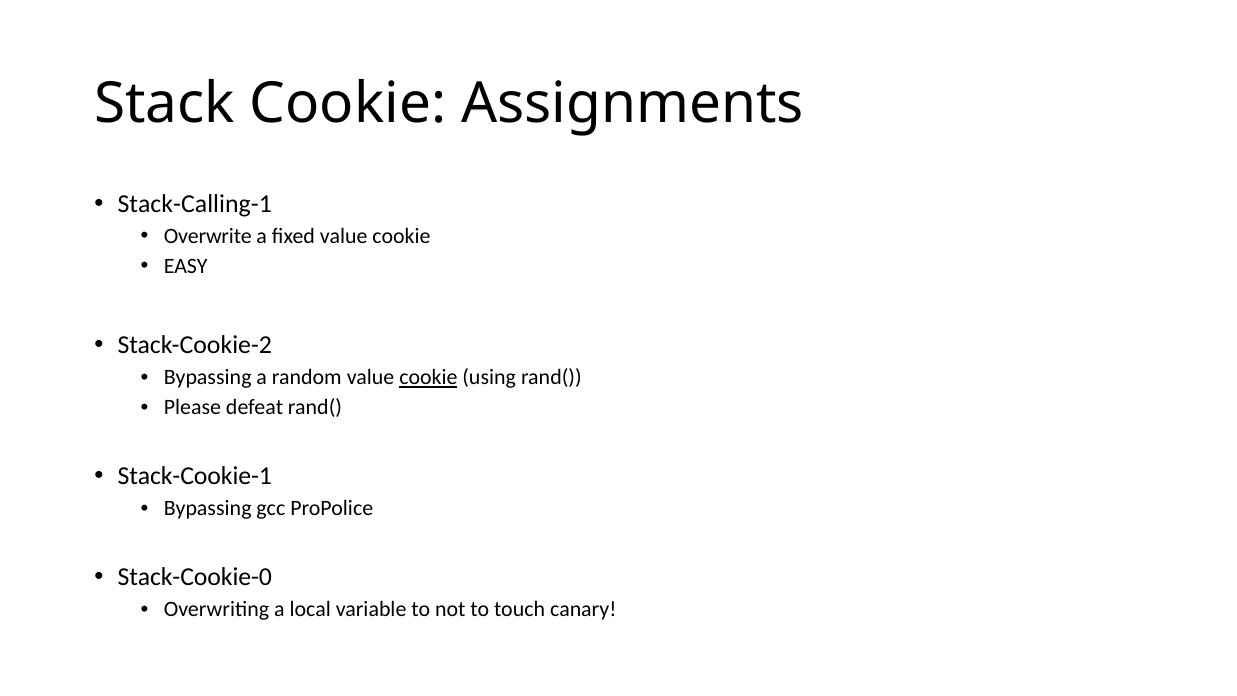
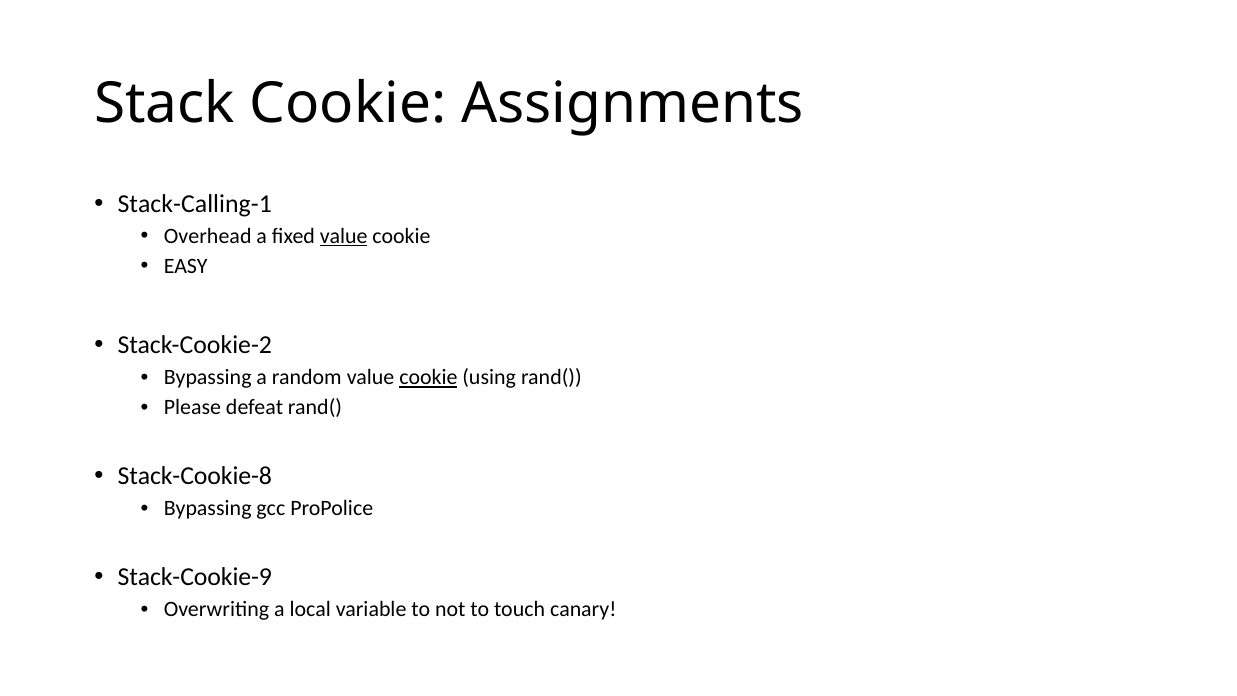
Overwrite: Overwrite -> Overhead (208, 236)
value underline: none -> present (344, 236)
Stack-Cookie-1: Stack-Cookie-1 -> Stack-Cookie-8 (195, 476)
Stack-Cookie-0: Stack-Cookie-0 -> Stack-Cookie-9 (195, 577)
